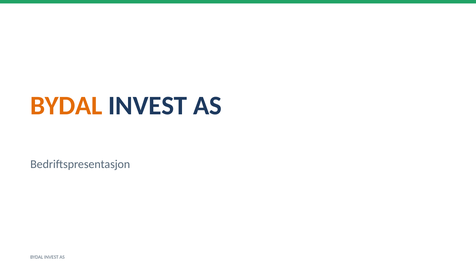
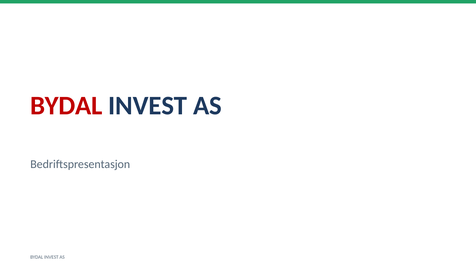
BYDAL colour: orange -> red (66, 106)
